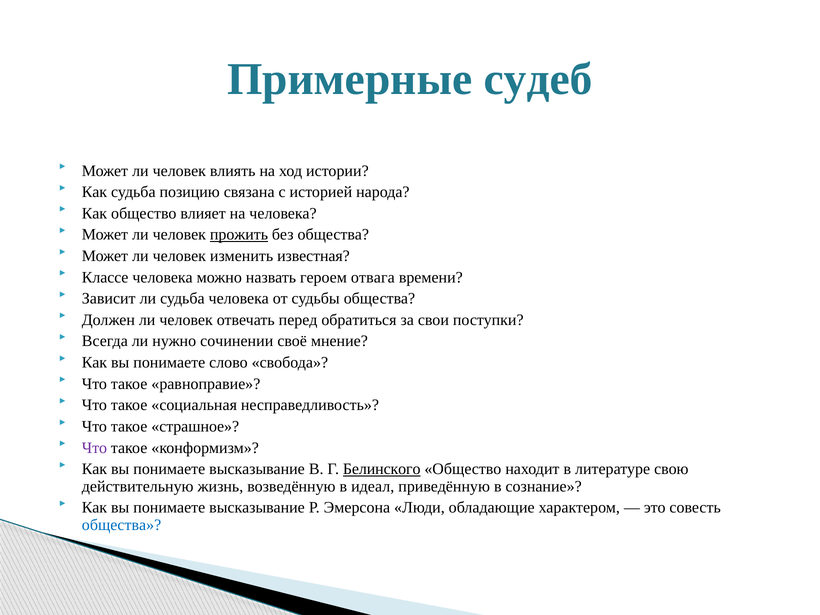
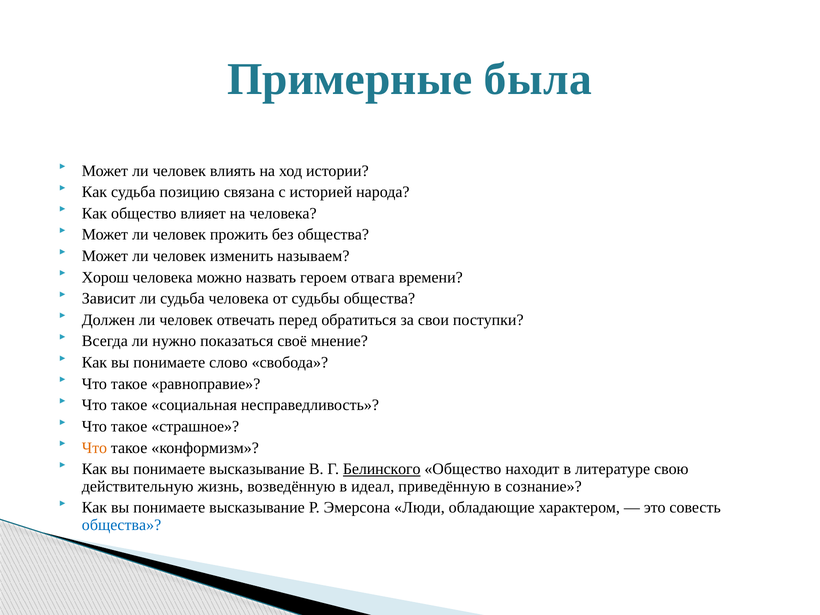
судеб: судеб -> была (538, 79)
прожить underline: present -> none (239, 235)
известная: известная -> называем (313, 256)
Классе: Классе -> Хорош (105, 277)
сочинении: сочинении -> показаться (237, 341)
Что colour: purple -> orange (94, 448)
